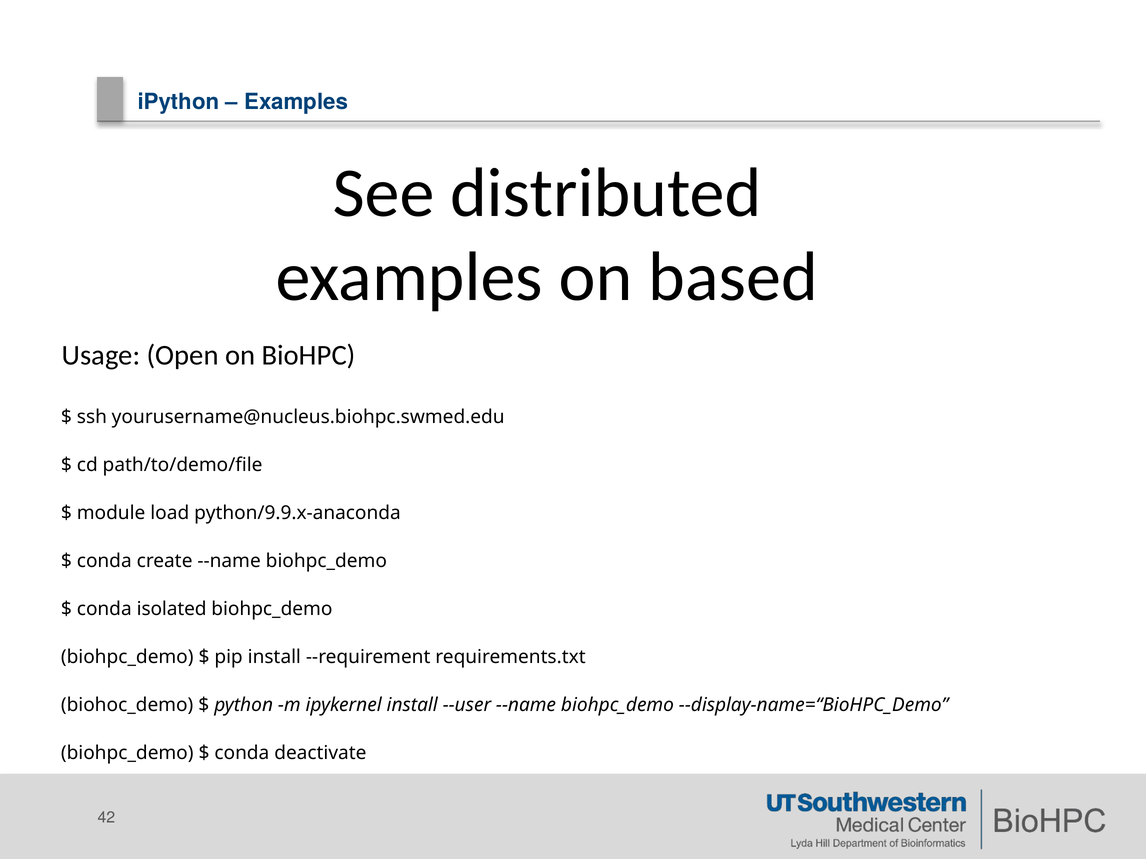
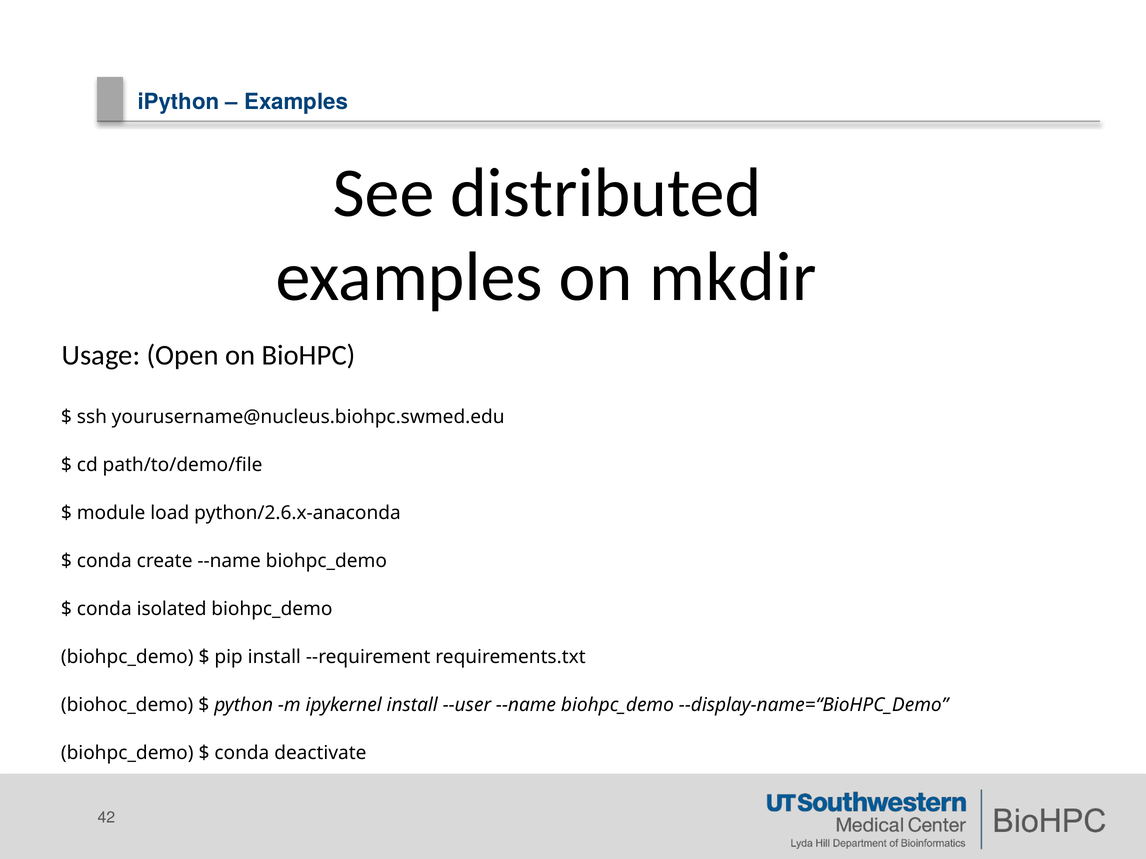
based: based -> mkdir (733, 277)
python/9.9.x-anaconda: python/9.9.x-anaconda -> python/2.6.x-anaconda (297, 513)
